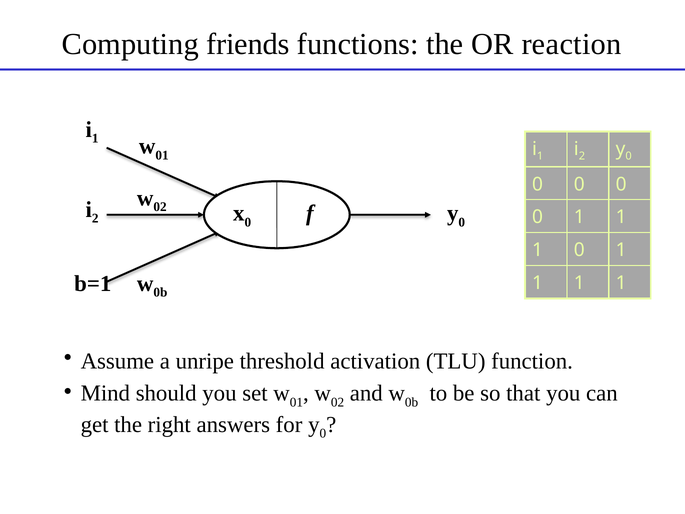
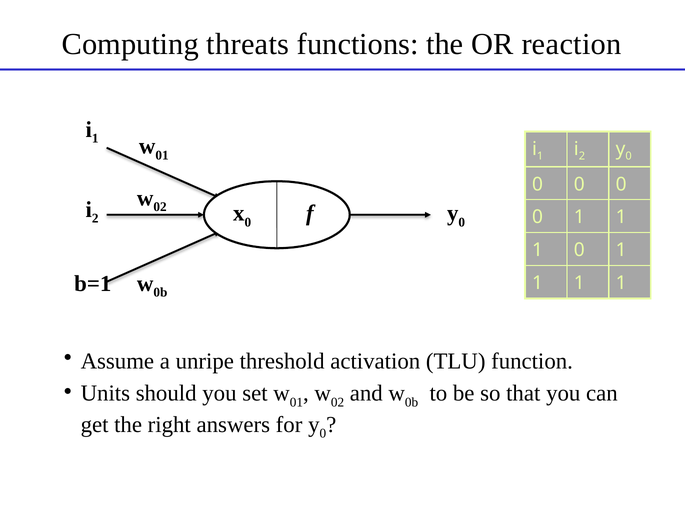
friends: friends -> threats (248, 44)
Mind: Mind -> Units (105, 393)
